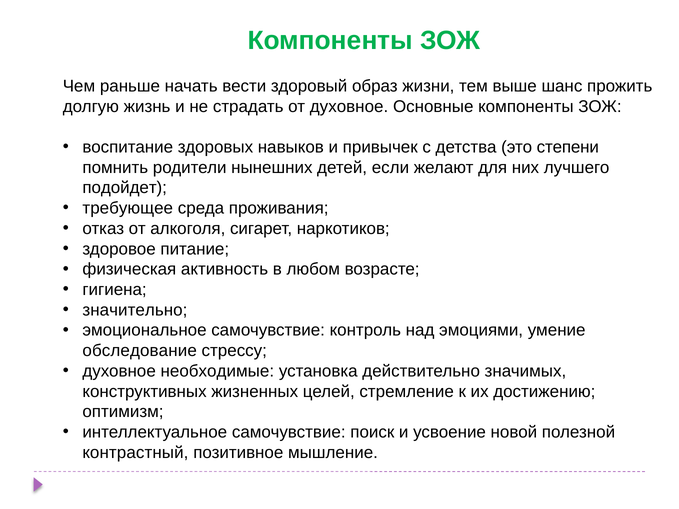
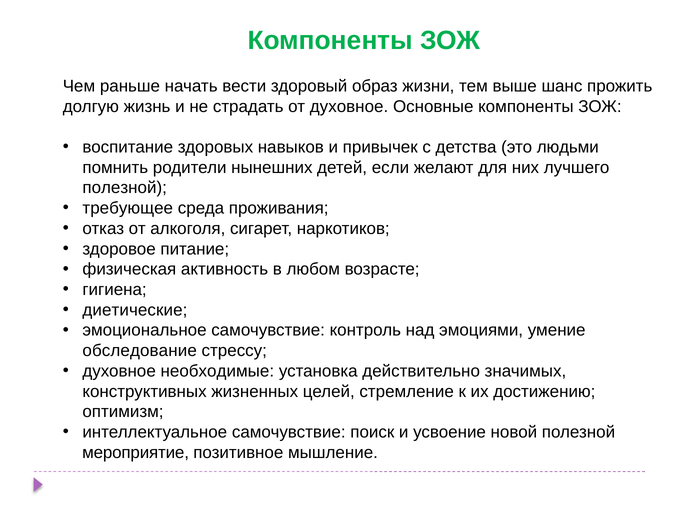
степени: степени -> людьми (568, 147)
подойдет: подойдет -> полезной (125, 188)
значительно: значительно -> диетические (135, 310)
контрастный: контрастный -> мероприятие (136, 453)
